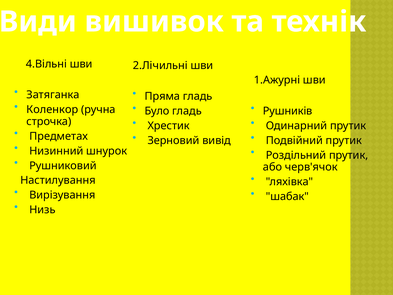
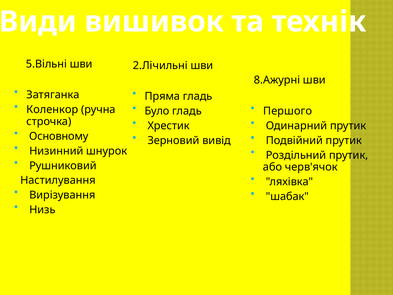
4.Вільні: 4.Вільні -> 5.Вільні (46, 64)
1.Ажурні: 1.Ажурні -> 8.Ажурні (277, 80)
Рушників: Рушників -> Першого (288, 111)
Предметах: Предметах -> Основному (59, 136)
